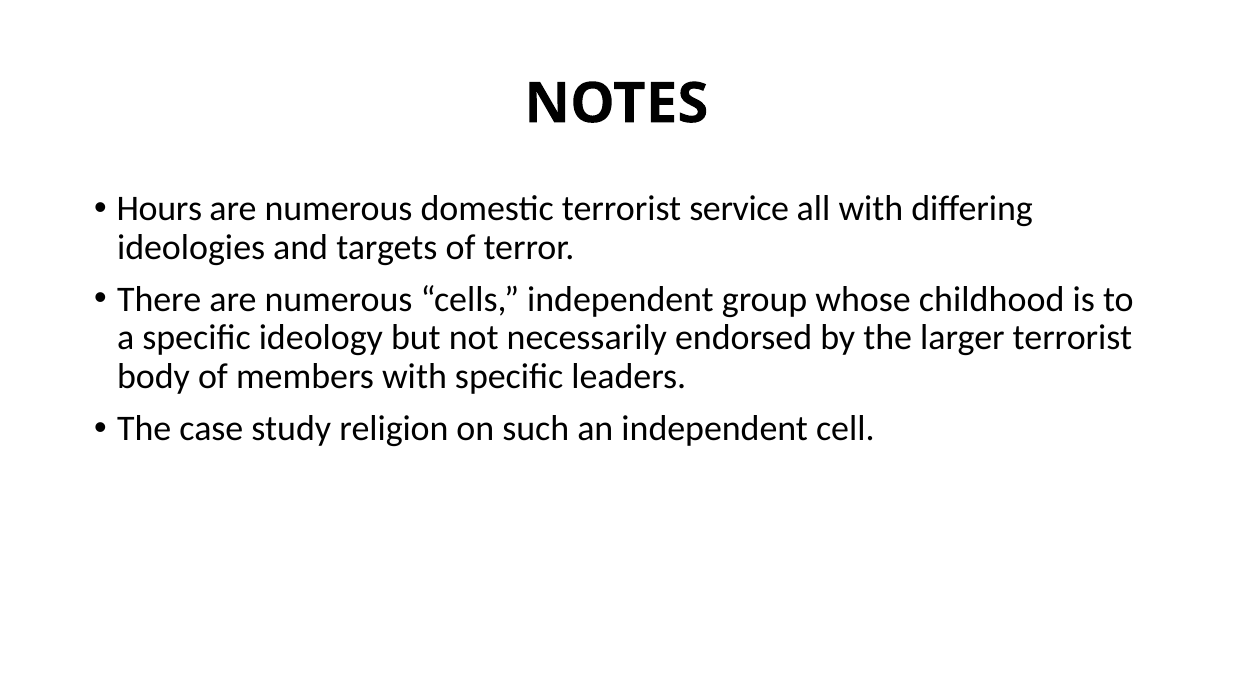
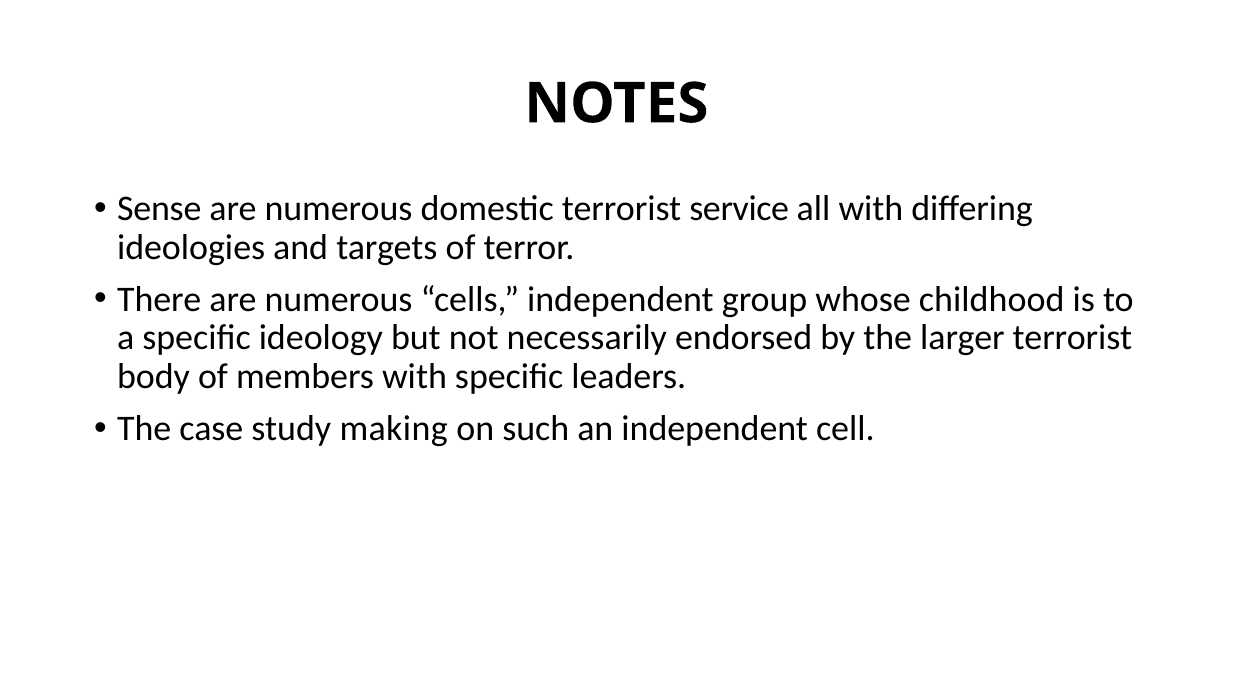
Hours: Hours -> Sense (159, 208)
religion: religion -> making (394, 428)
